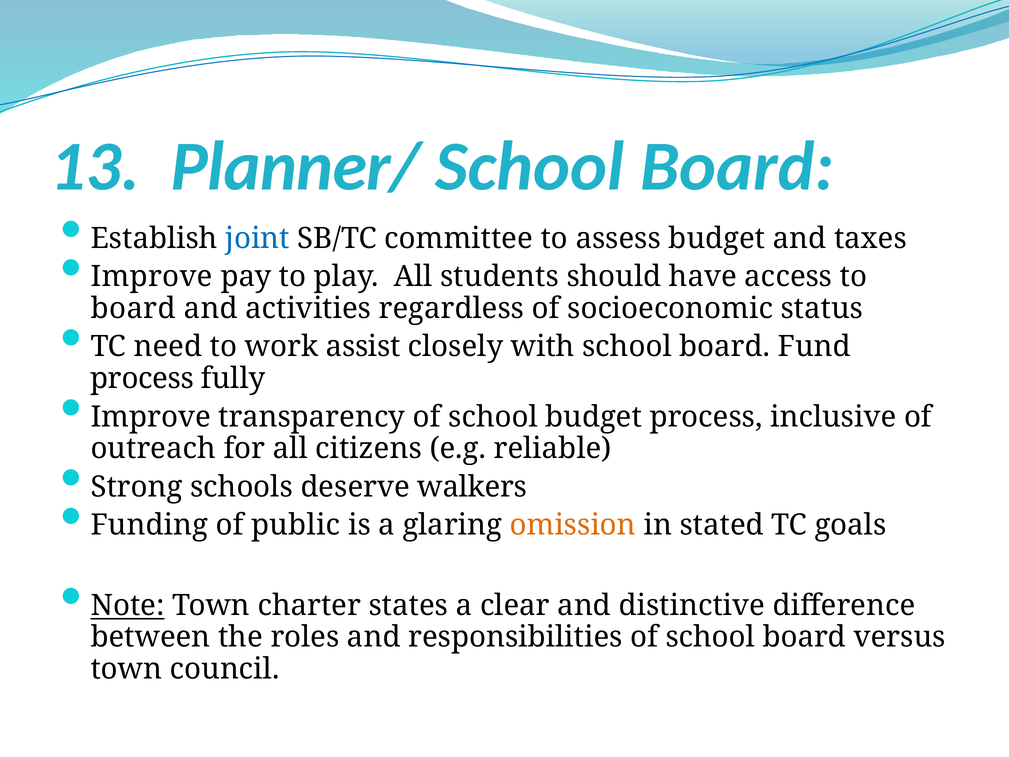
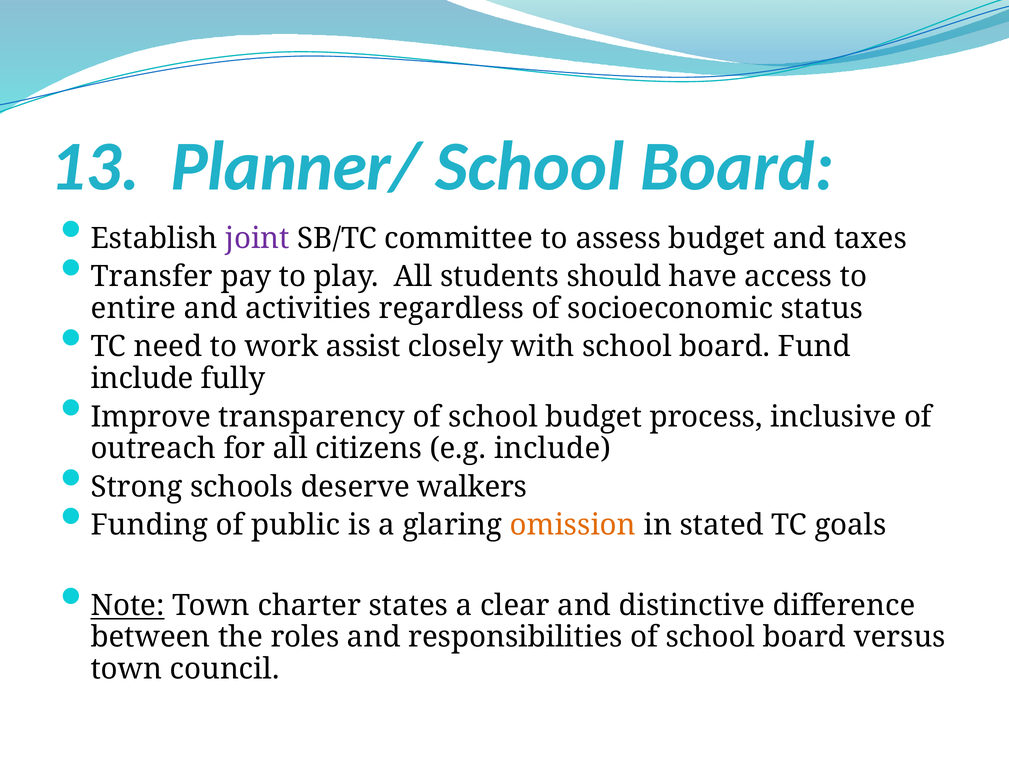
joint colour: blue -> purple (258, 238)
Improve: Improve -> Transfer (152, 277)
board: board -> entire (133, 308)
process: process -> include (142, 378)
e.g reliable: reliable -> include (553, 448)
